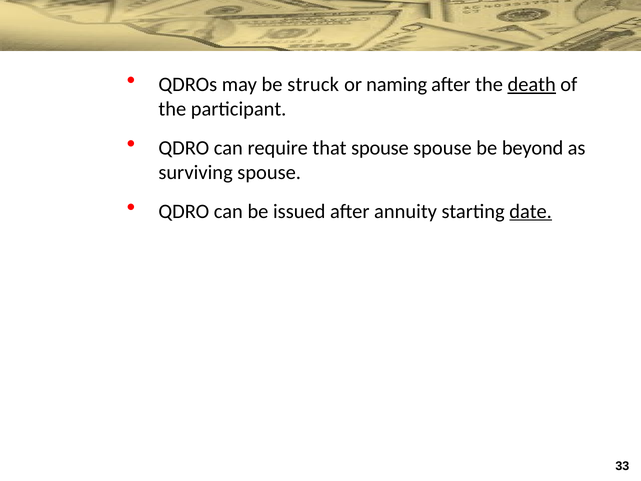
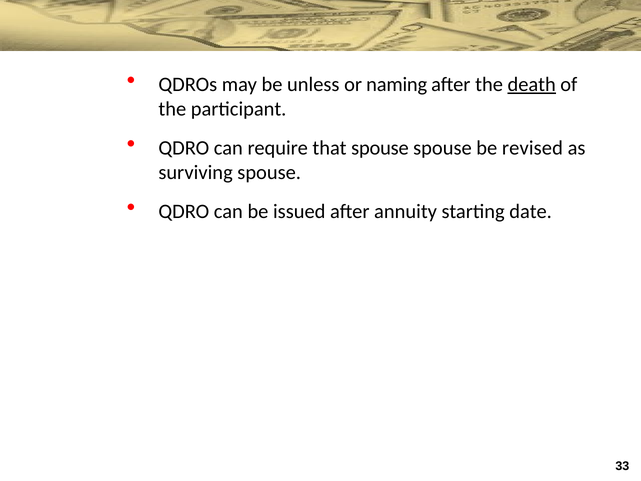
struck: struck -> unless (313, 84)
beyond: beyond -> revised (532, 148)
date underline: present -> none (531, 211)
